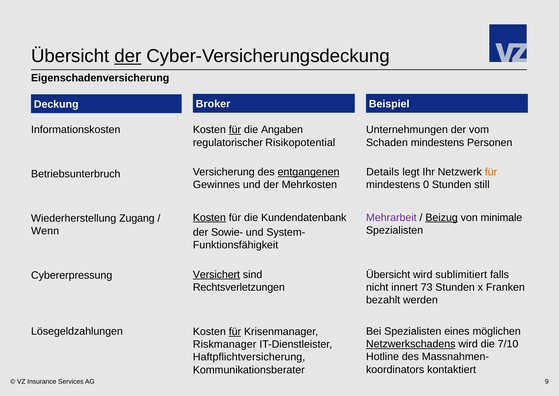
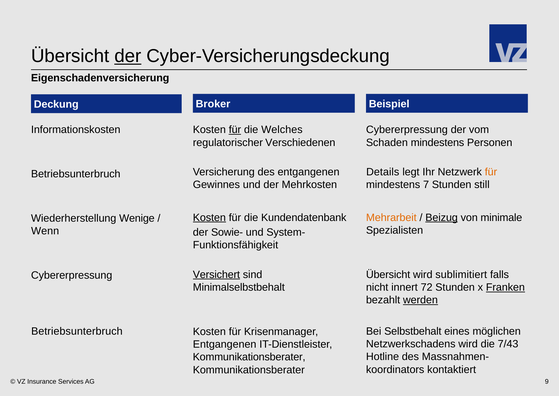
Angaben: Angaben -> Welches (282, 129)
Unternehmungen: Unternehmungen -> Cybererpressung (407, 129)
Risikopotential: Risikopotential -> Verschiedenen (300, 142)
entgangenen underline: present -> none (309, 172)
0: 0 -> 7 (426, 184)
Mehrarbeit colour: purple -> orange (391, 217)
Zugang: Zugang -> Wenige (137, 218)
Rechtsverletzungen: Rechtsverletzungen -> Minimalselbstbehalt (239, 287)
73: 73 -> 72 (427, 287)
Franken underline: none -> present (505, 287)
werden underline: none -> present (420, 300)
Lösegeldzahlungen: Lösegeldzahlungen -> Betriebsunterbruch (77, 331)
Bei Spezialisten: Spezialisten -> Selbstbehalt (413, 331)
für underline: present -> none (235, 331)
Netzwerkschadens underline: present -> none (411, 343)
7/10: 7/10 -> 7/43 (508, 343)
Riskmanager: Riskmanager -> Entgangenen (225, 344)
Haftpflichtversicherung: Haftpflichtversicherung -> Kommunikationsberater (249, 356)
